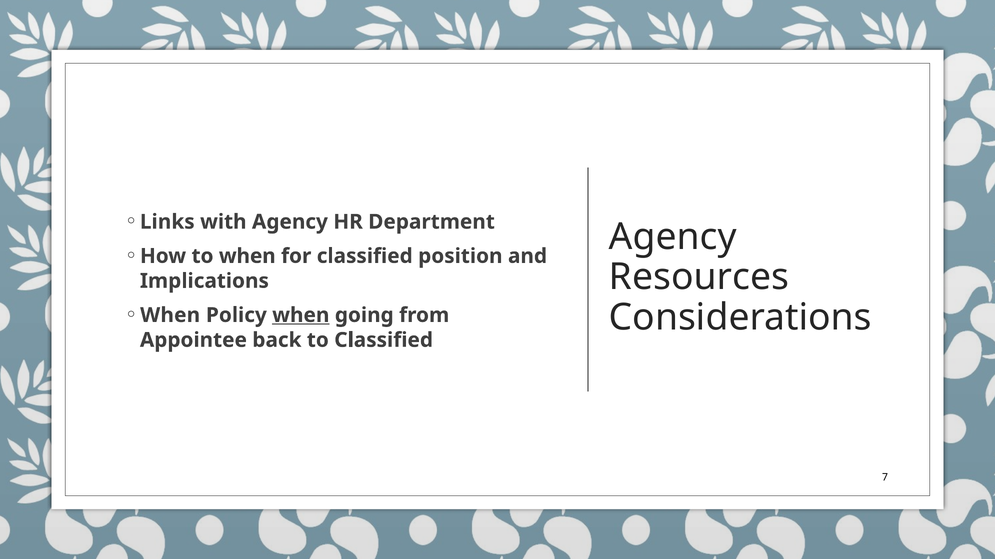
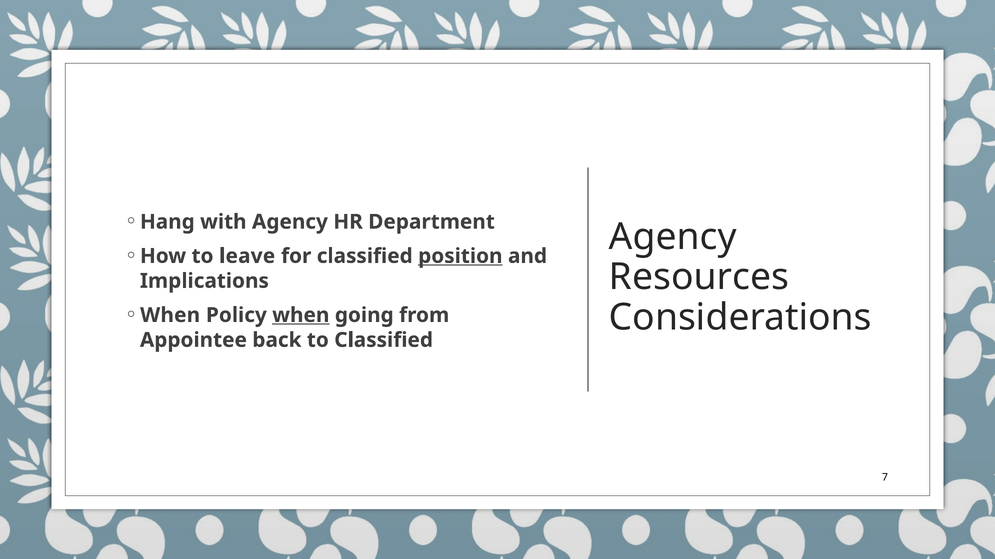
Links: Links -> Hang (167, 222)
to when: when -> leave (247, 256)
position underline: none -> present (460, 256)
